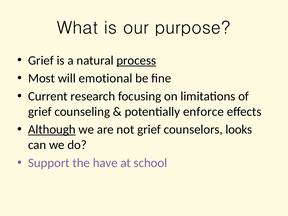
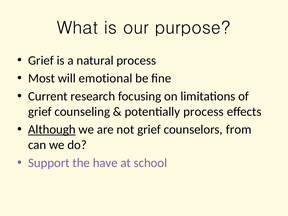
process underline: present -> none (136, 60)
potentially enforce: enforce -> process (203, 112)
looks: looks -> from (239, 130)
